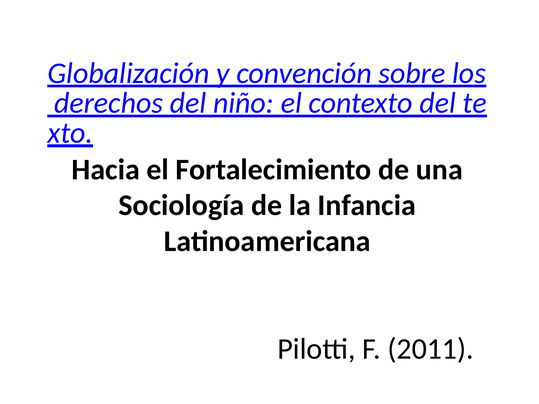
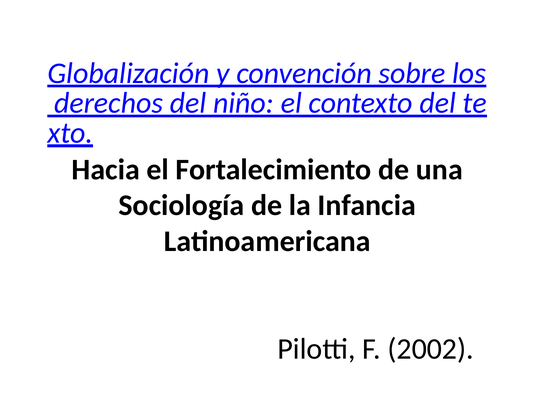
2011: 2011 -> 2002 (431, 349)
